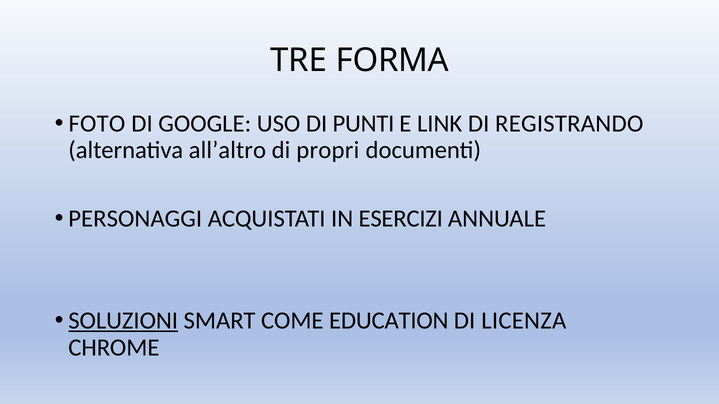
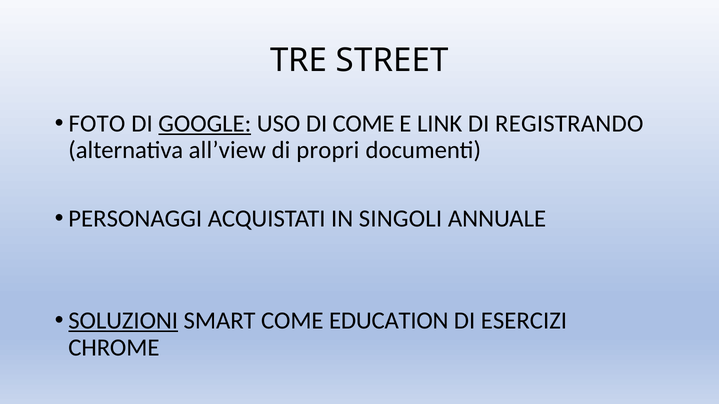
FORMA: FORMA -> STREET (392, 60)
GOOGLE underline: none -> present (205, 124)
DI PUNTI: PUNTI -> COME (363, 124)
all’altro: all’altro -> all’view (227, 150)
ESERCIZI: ESERCIZI -> SINGOLI (400, 219)
LICENZA: LICENZA -> ESERCIZI (524, 321)
